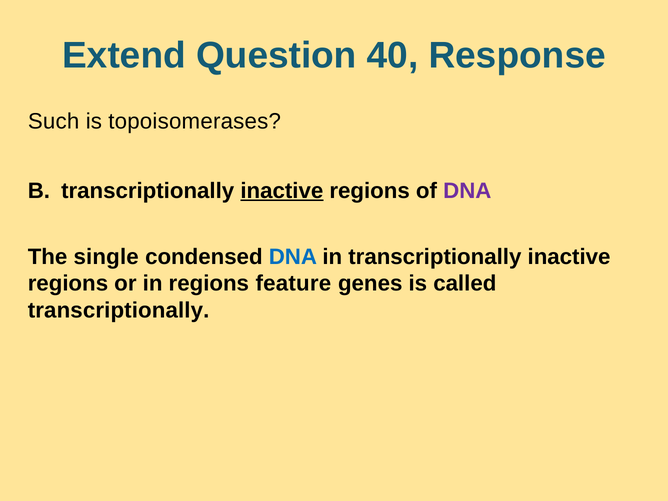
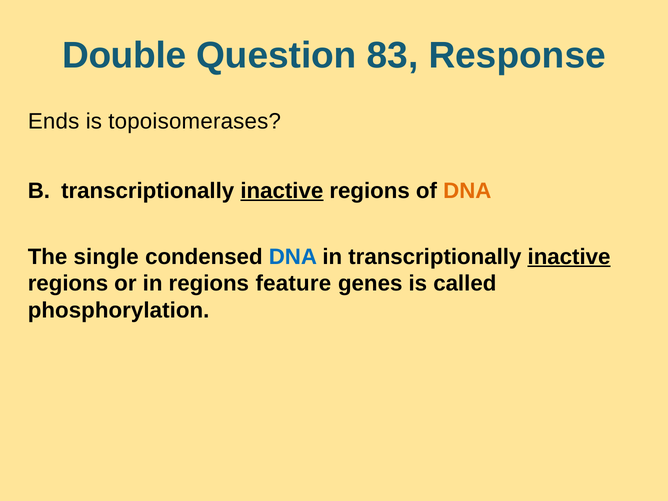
Extend: Extend -> Double (124, 55)
40: 40 -> 83 (393, 55)
Such: Such -> Ends (54, 121)
DNA colour: purple -> orange (467, 191)
inactive underline: none -> present (569, 257)
transcriptionally: transcriptionally -> phosphorylation (119, 310)
